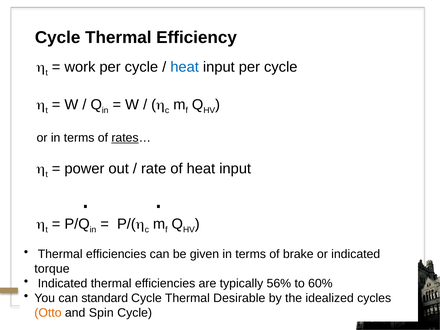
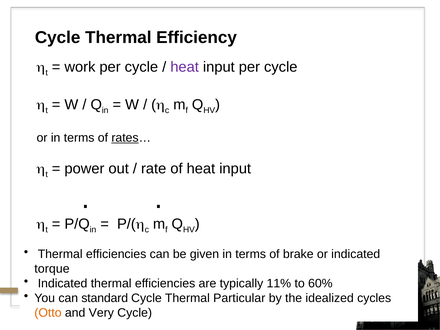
heat colour: blue -> purple (185, 67)
56%: 56% -> 11% (279, 284)
Desirable: Desirable -> Particular (239, 298)
Spin: Spin -> Very (101, 313)
